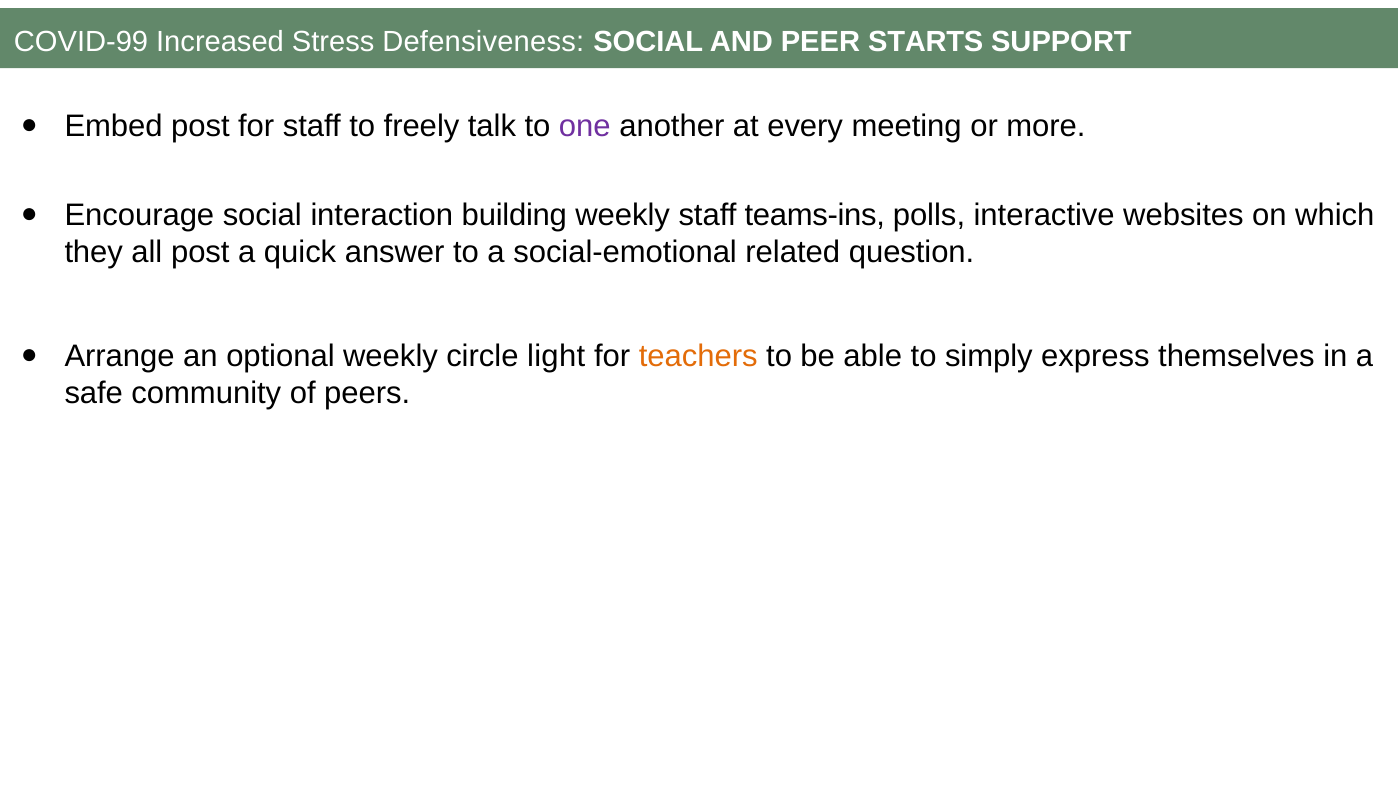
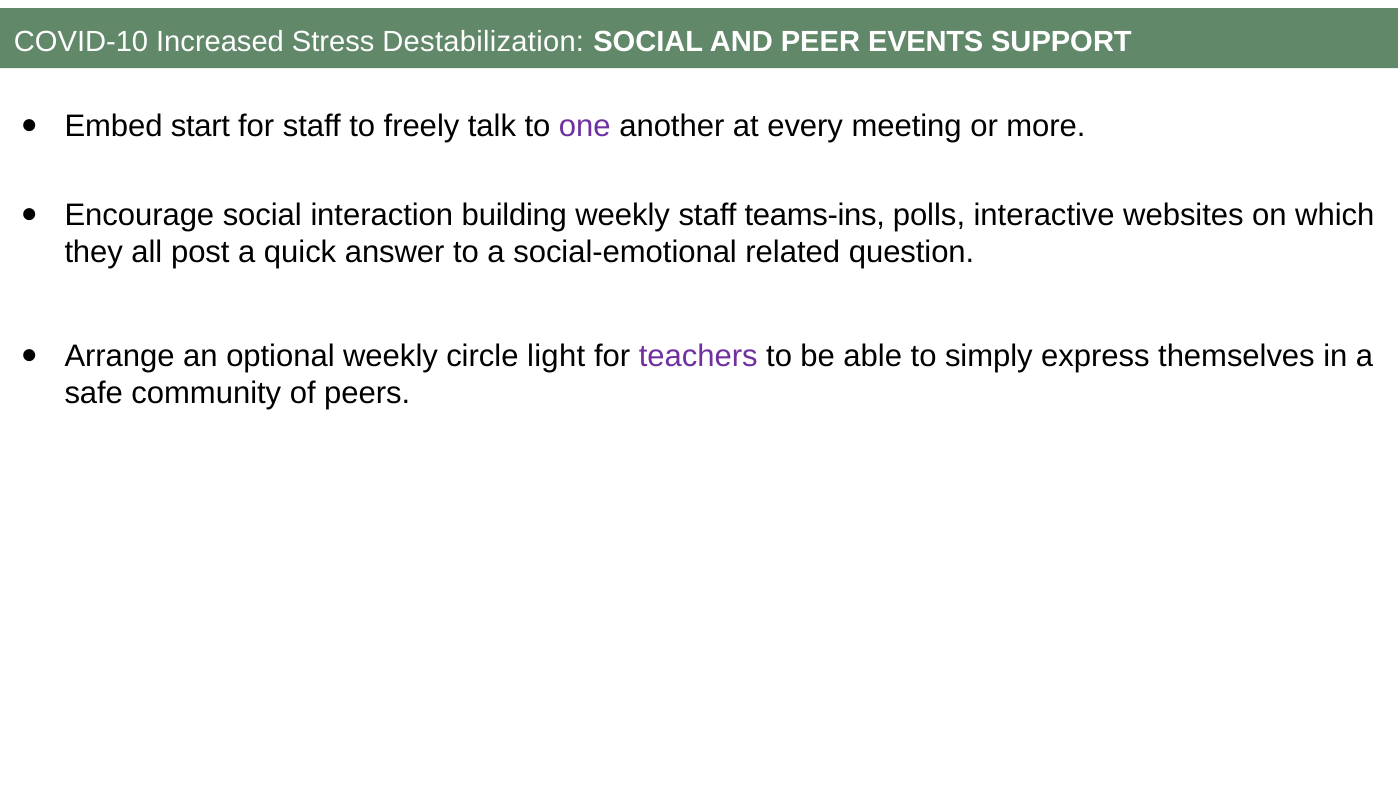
COVID-99: COVID-99 -> COVID-10 (81, 42)
Defensiveness: Defensiveness -> Destabilization (483, 42)
STARTS: STARTS -> EVENTS (926, 42)
Embed post: post -> start (200, 126)
teachers colour: orange -> purple (698, 356)
